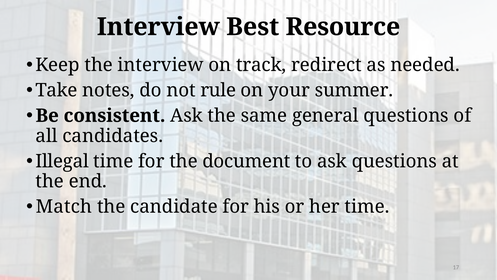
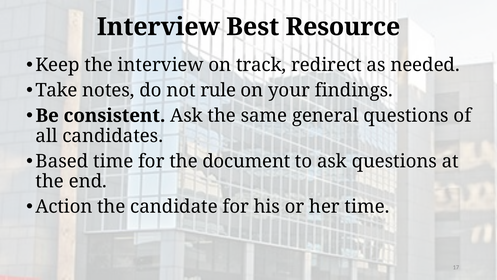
summer: summer -> findings (354, 90)
Illegal: Illegal -> Based (62, 161)
Match: Match -> Action (64, 206)
